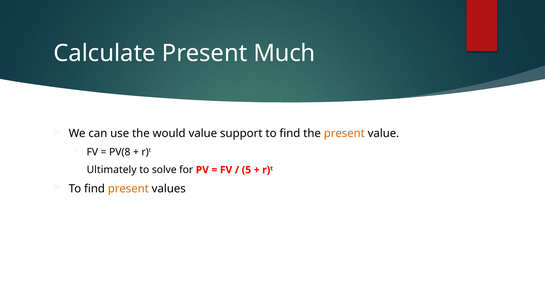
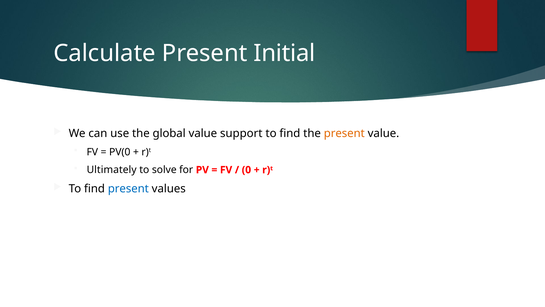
Much: Much -> Initial (284, 53)
would: would -> global (169, 133)
PV(8: PV(8 -> PV(0 (120, 152)
5: 5 -> 0 (246, 170)
present colour: orange -> blue (128, 188)
